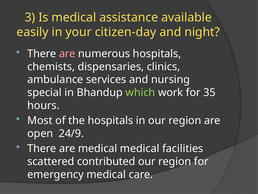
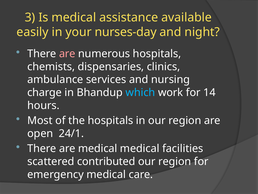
citizen-day: citizen-day -> nurses-day (126, 32)
special: special -> charge (45, 92)
which colour: light green -> light blue (140, 92)
35: 35 -> 14 (209, 92)
24/9: 24/9 -> 24/1 (71, 133)
